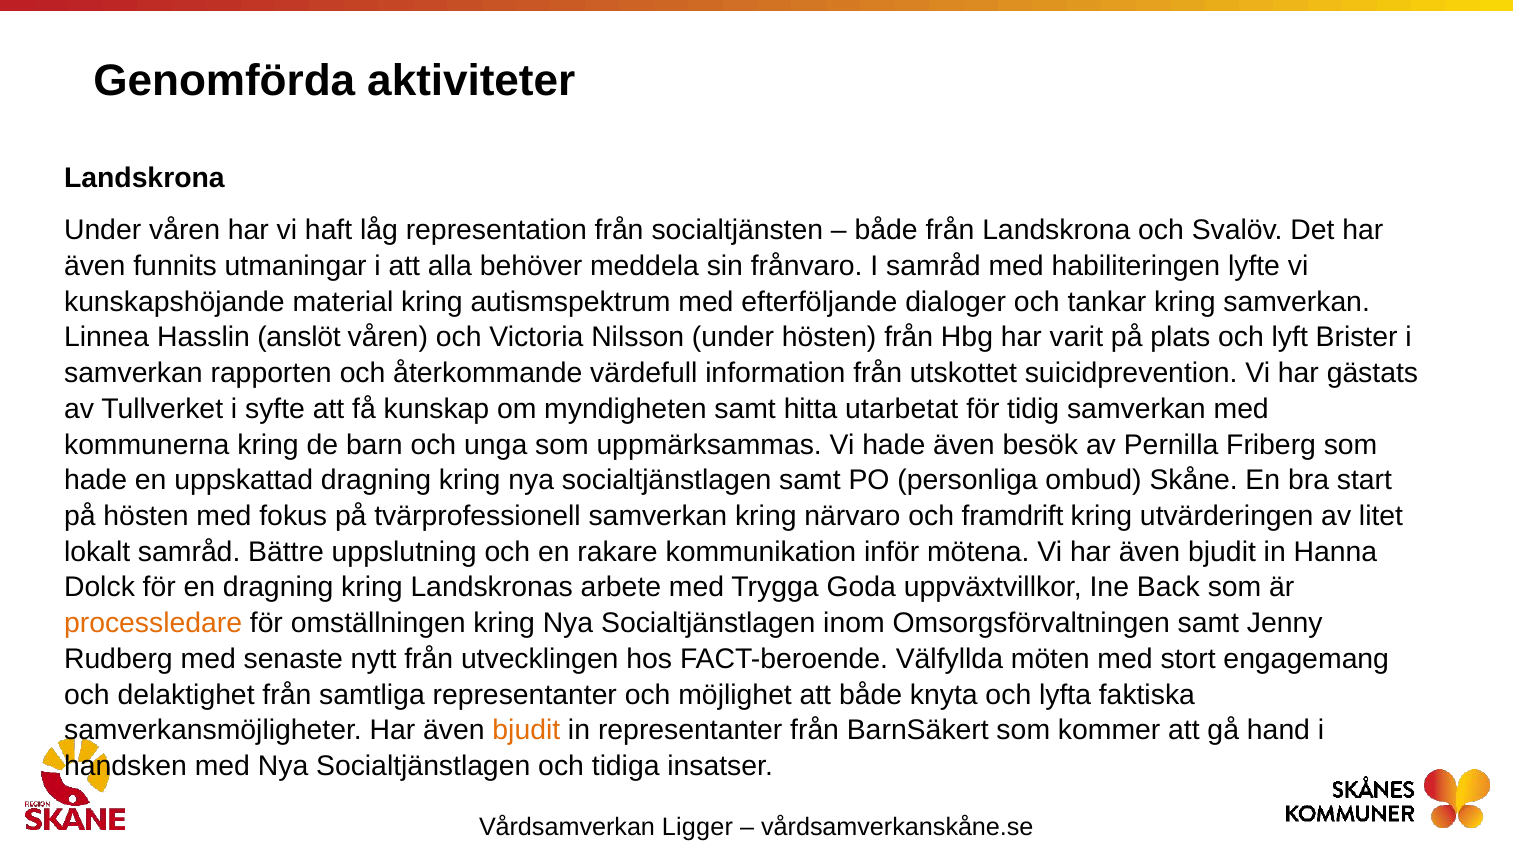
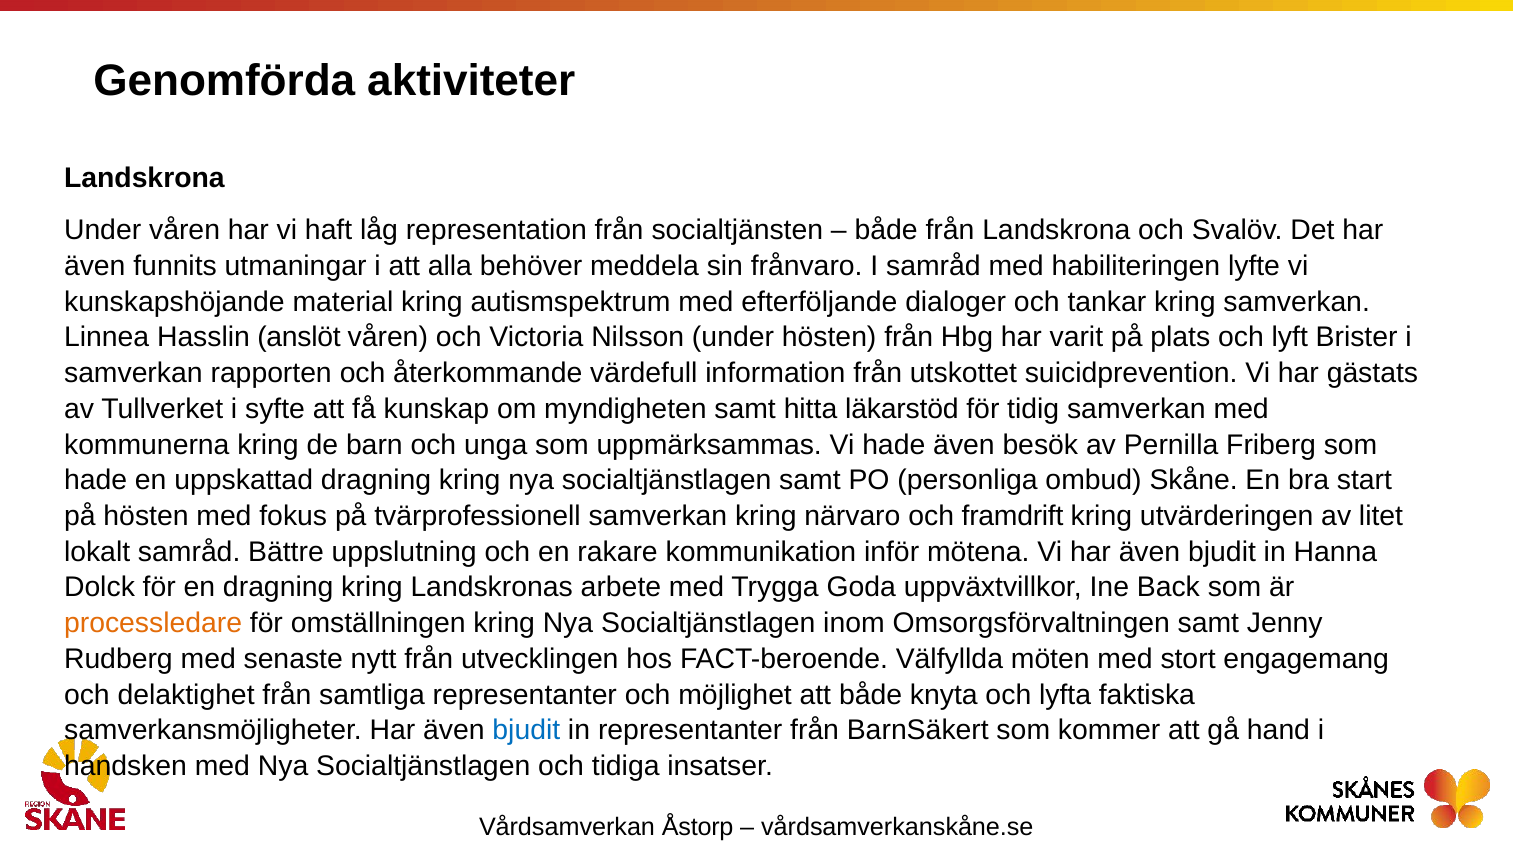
utarbetat: utarbetat -> läkarstöd (902, 409)
bjudit colour: orange -> blue (526, 731)
Ligger: Ligger -> Åstorp (698, 827)
